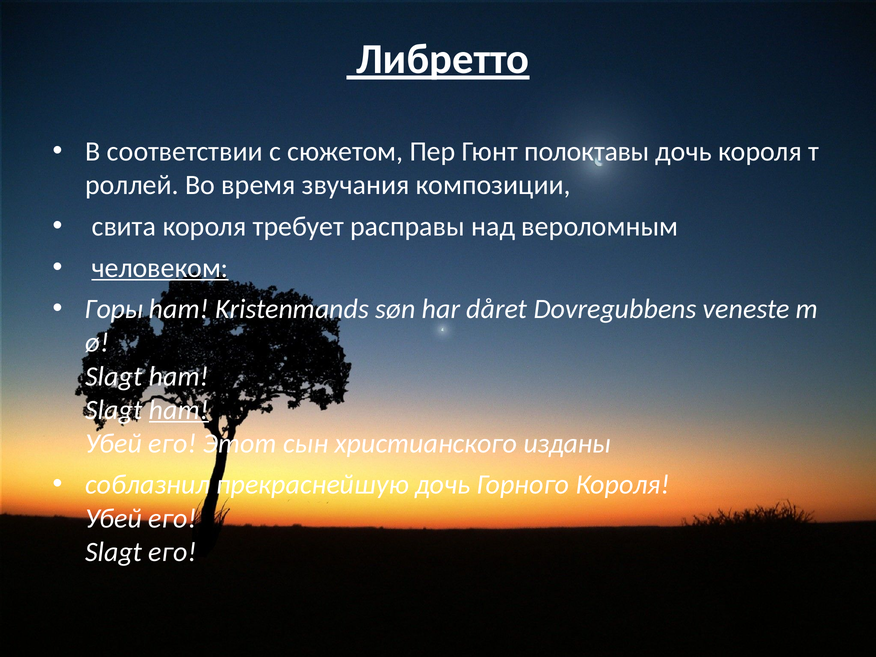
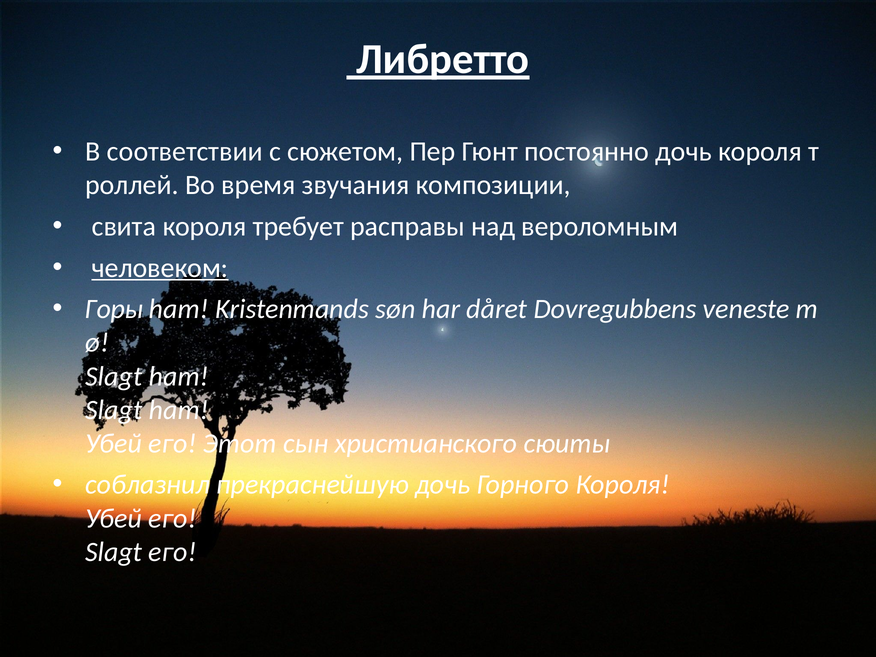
полоктавы: полоктавы -> постоянно (587, 152)
ham underline: present -> none (179, 410)
изданы: изданы -> сюиты (567, 443)
